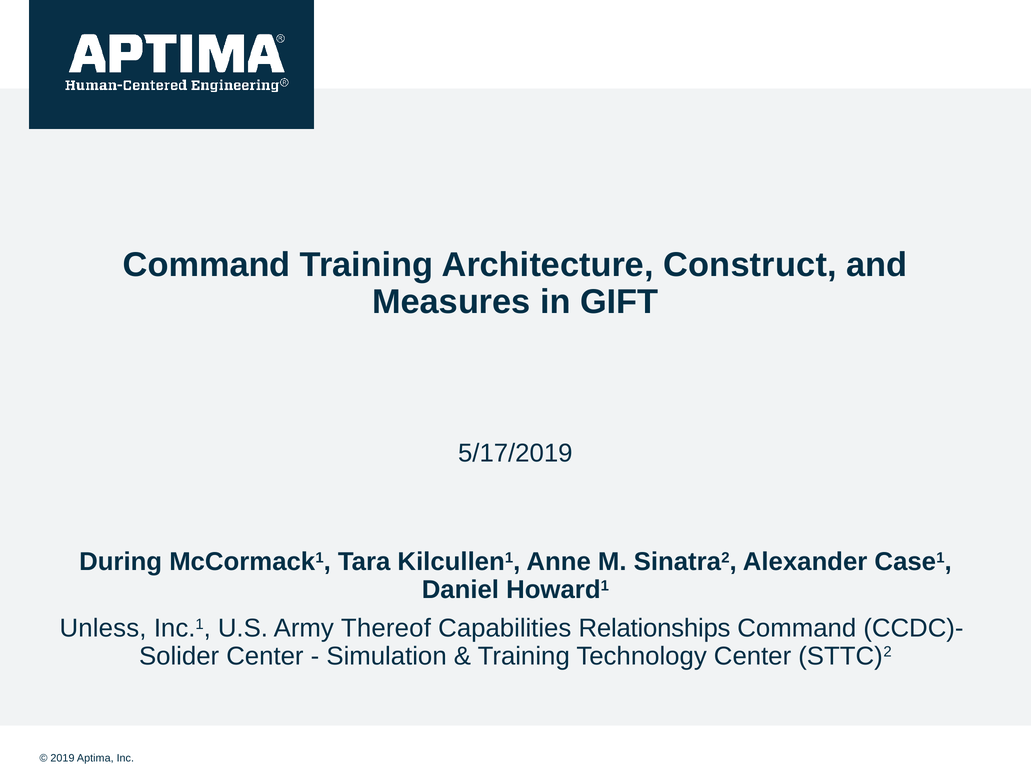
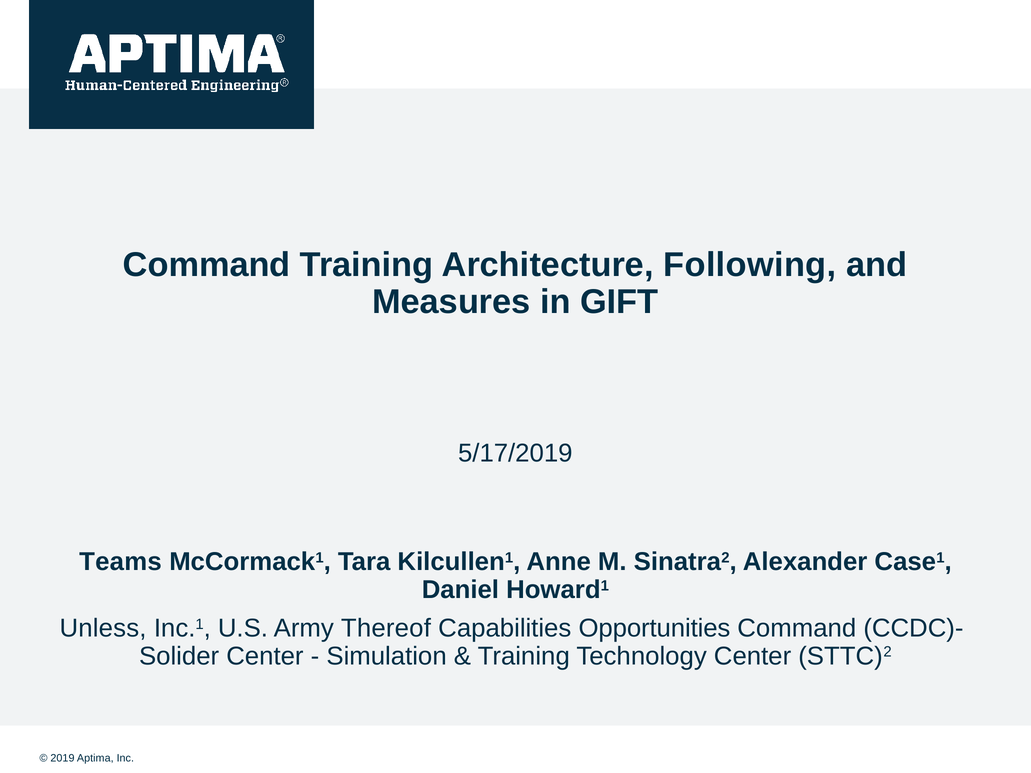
Construct: Construct -> Following (750, 265)
During: During -> Teams (120, 562)
Relationships: Relationships -> Opportunities (654, 629)
